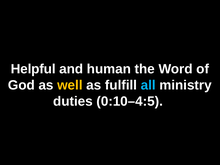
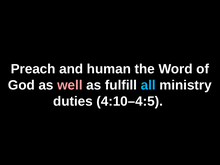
Helpful: Helpful -> Preach (33, 69)
well colour: yellow -> pink (70, 85)
0:10–4:5: 0:10–4:5 -> 4:10–4:5 (130, 101)
